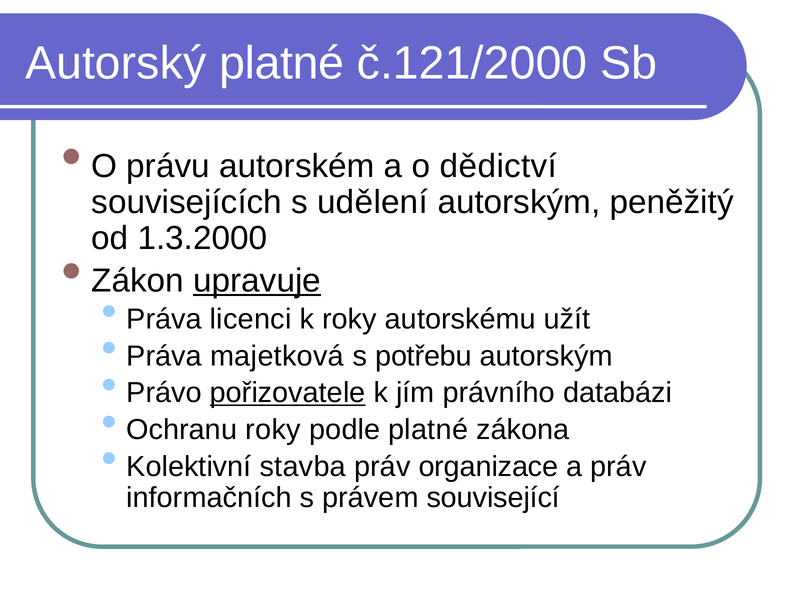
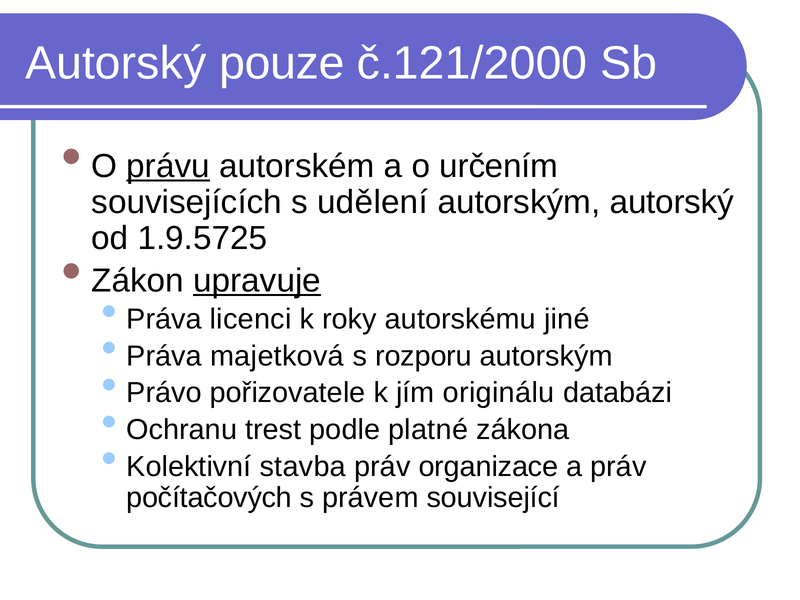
Autorský platné: platné -> pouze (282, 63)
právu underline: none -> present (168, 166)
dědictví: dědictví -> určením (499, 166)
autorským peněžitý: peněžitý -> autorský (672, 202)
1.3.2000: 1.3.2000 -> 1.9.5725 (202, 238)
užít: užít -> jiné (567, 319)
potřebu: potřebu -> rozporu (424, 356)
pořizovatele underline: present -> none (288, 393)
právního: právního -> originálu (499, 393)
roky: roky -> trest (273, 430)
informačních: informačních -> počítačových (209, 498)
